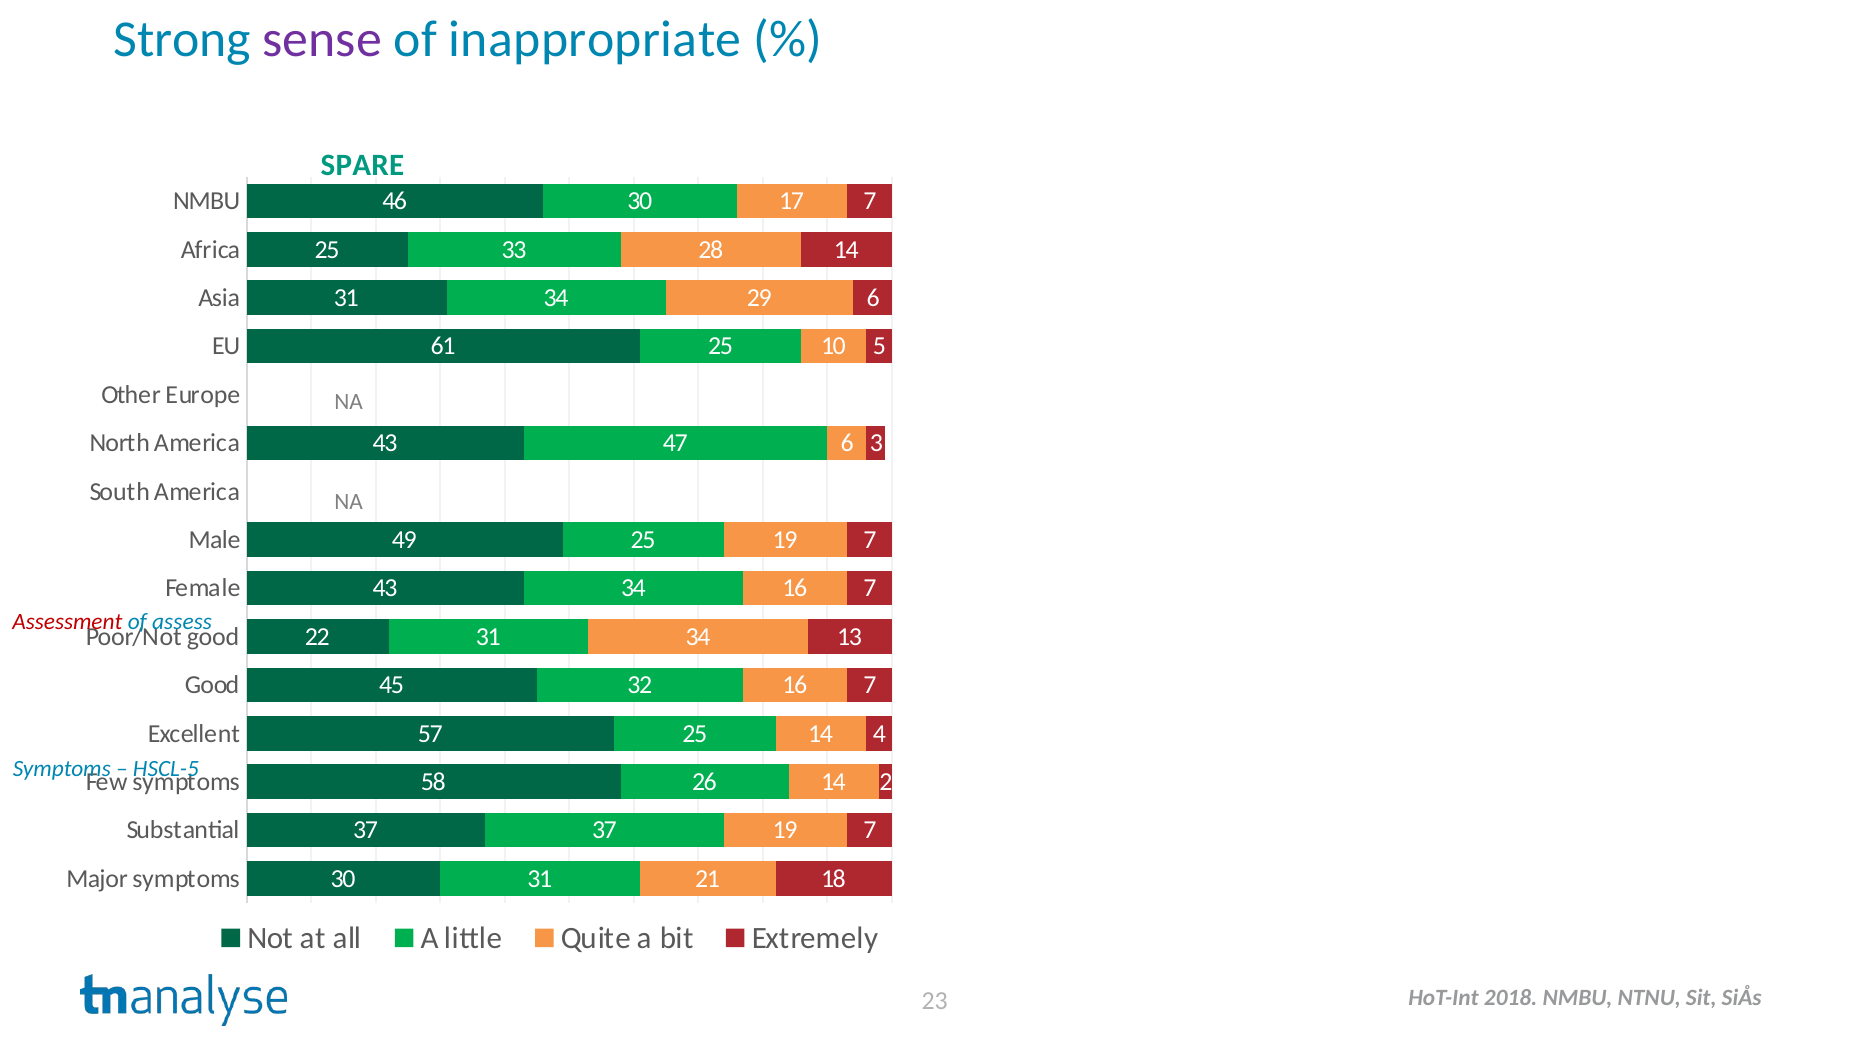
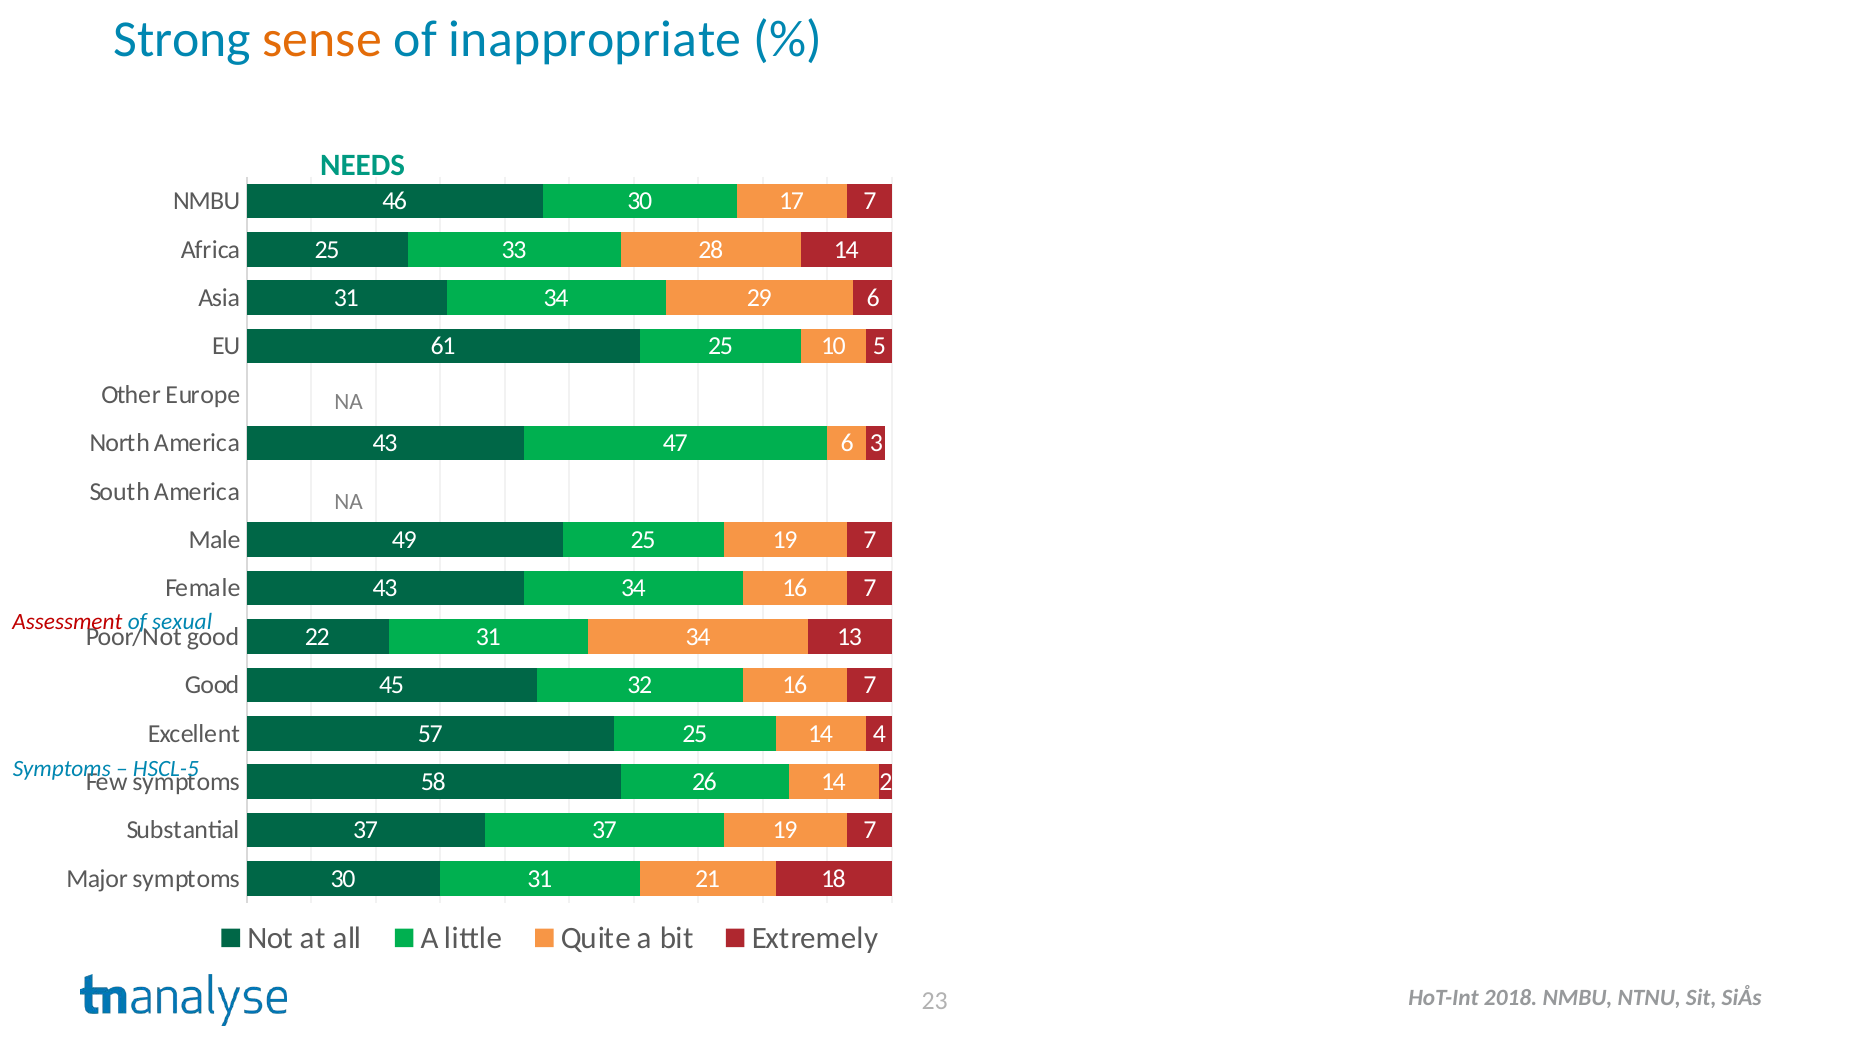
sense colour: purple -> orange (322, 40)
SPARE: SPARE -> NEEDS (363, 165)
assess: assess -> sexual (182, 622)
